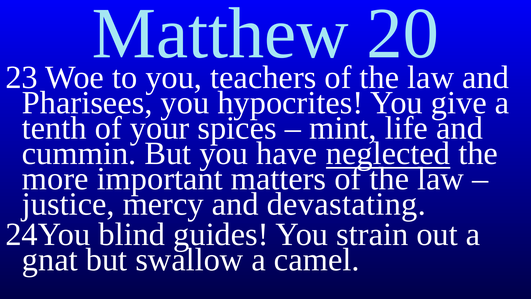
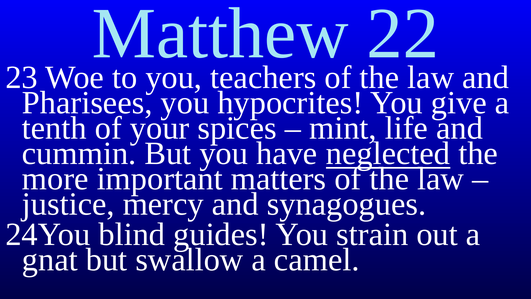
20: 20 -> 22 (403, 33)
devastating: devastating -> synagogues (346, 204)
